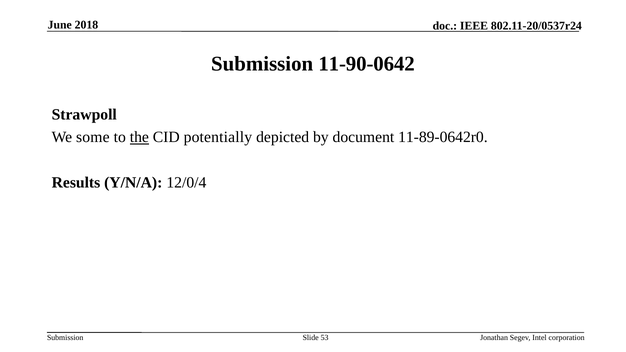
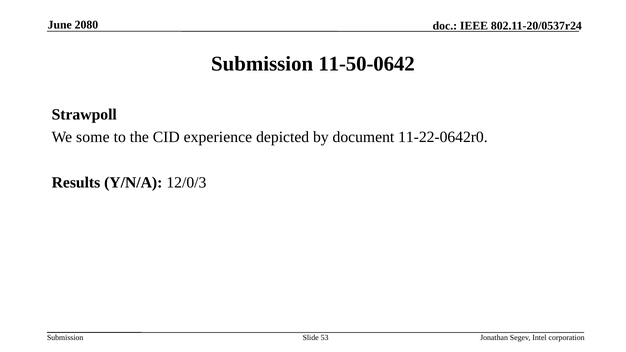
2018: 2018 -> 2080 (86, 25)
11-90-0642: 11-90-0642 -> 11-50-0642 (367, 64)
the underline: present -> none (139, 137)
potentially: potentially -> experience (218, 137)
11-89-0642r0: 11-89-0642r0 -> 11-22-0642r0 (443, 137)
12/0/4: 12/0/4 -> 12/0/3 (186, 183)
